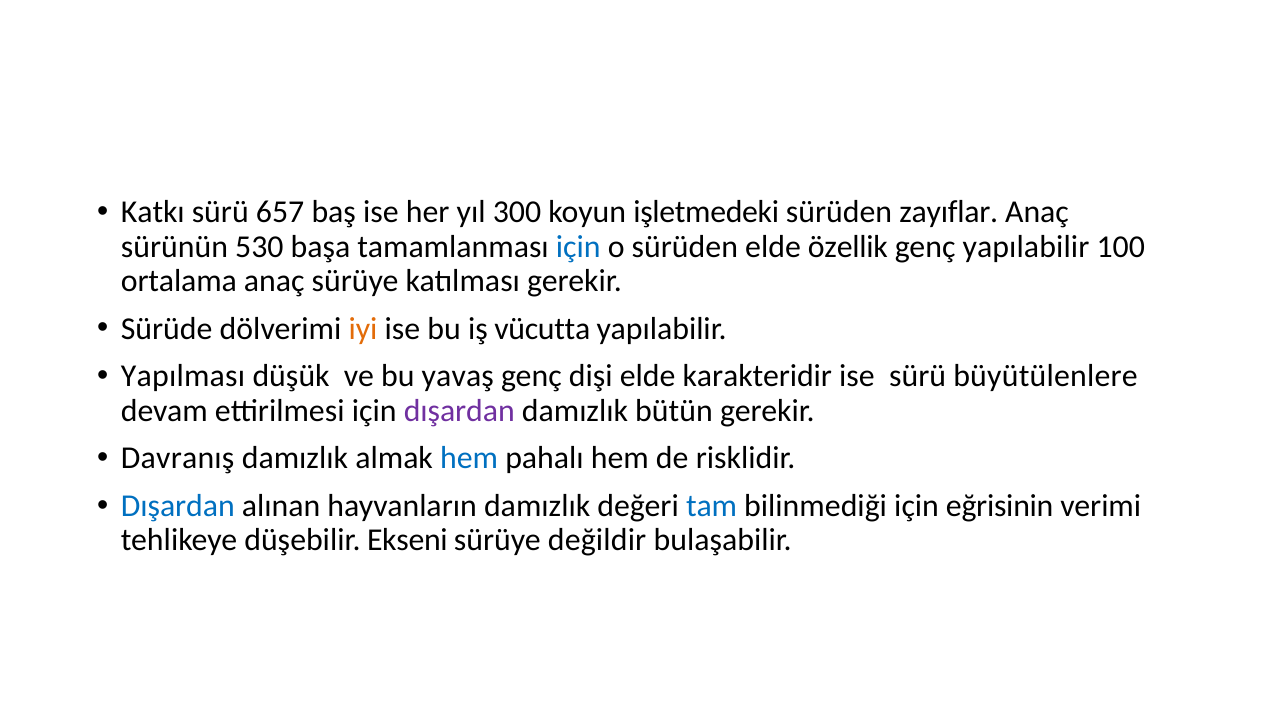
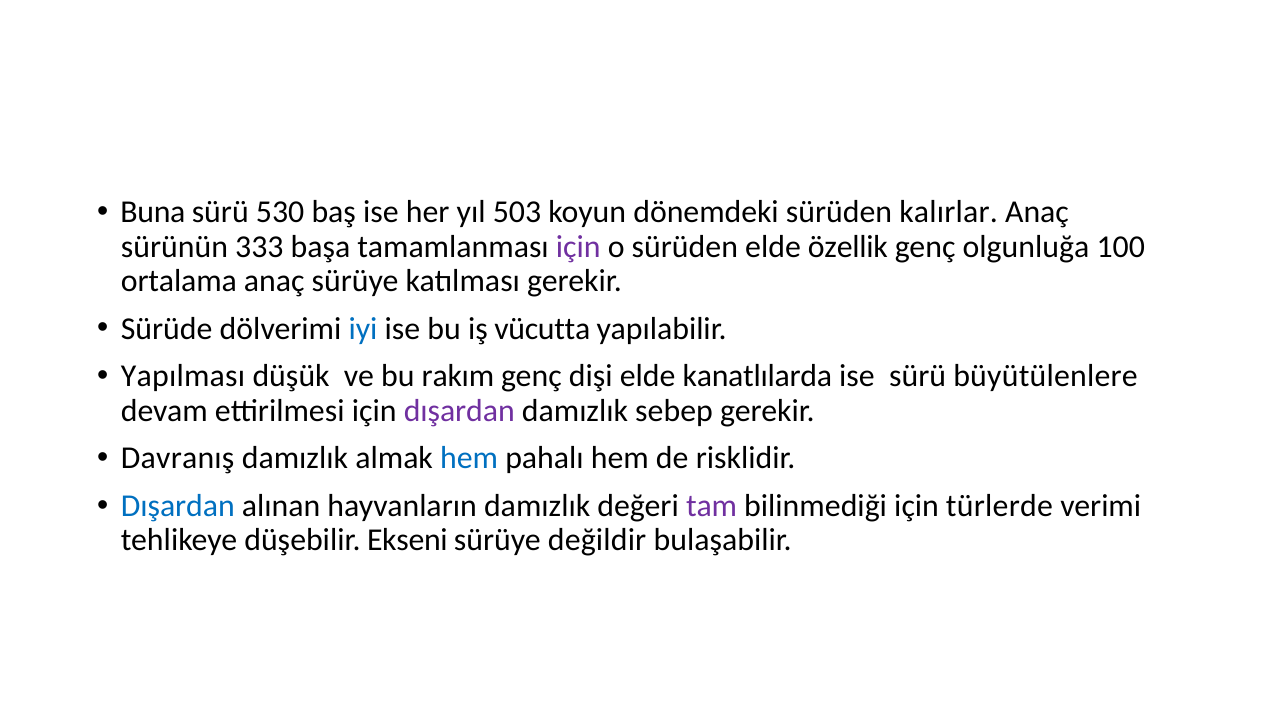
Katkı: Katkı -> Buna (153, 212)
657: 657 -> 530 (280, 212)
300: 300 -> 503 (517, 212)
işletmedeki: işletmedeki -> dönemdeki (706, 212)
zayıflar: zayıflar -> kalırlar (949, 212)
530: 530 -> 333 (259, 247)
için colour: blue -> purple (578, 247)
genç yapılabilir: yapılabilir -> olgunluğa (1026, 247)
iyi colour: orange -> blue (363, 329)
yavaş: yavaş -> rakım (458, 376)
karakteridir: karakteridir -> kanatlılarda (757, 376)
bütün: bütün -> sebep (674, 411)
tam colour: blue -> purple (712, 506)
eğrisinin: eğrisinin -> türlerde (999, 506)
